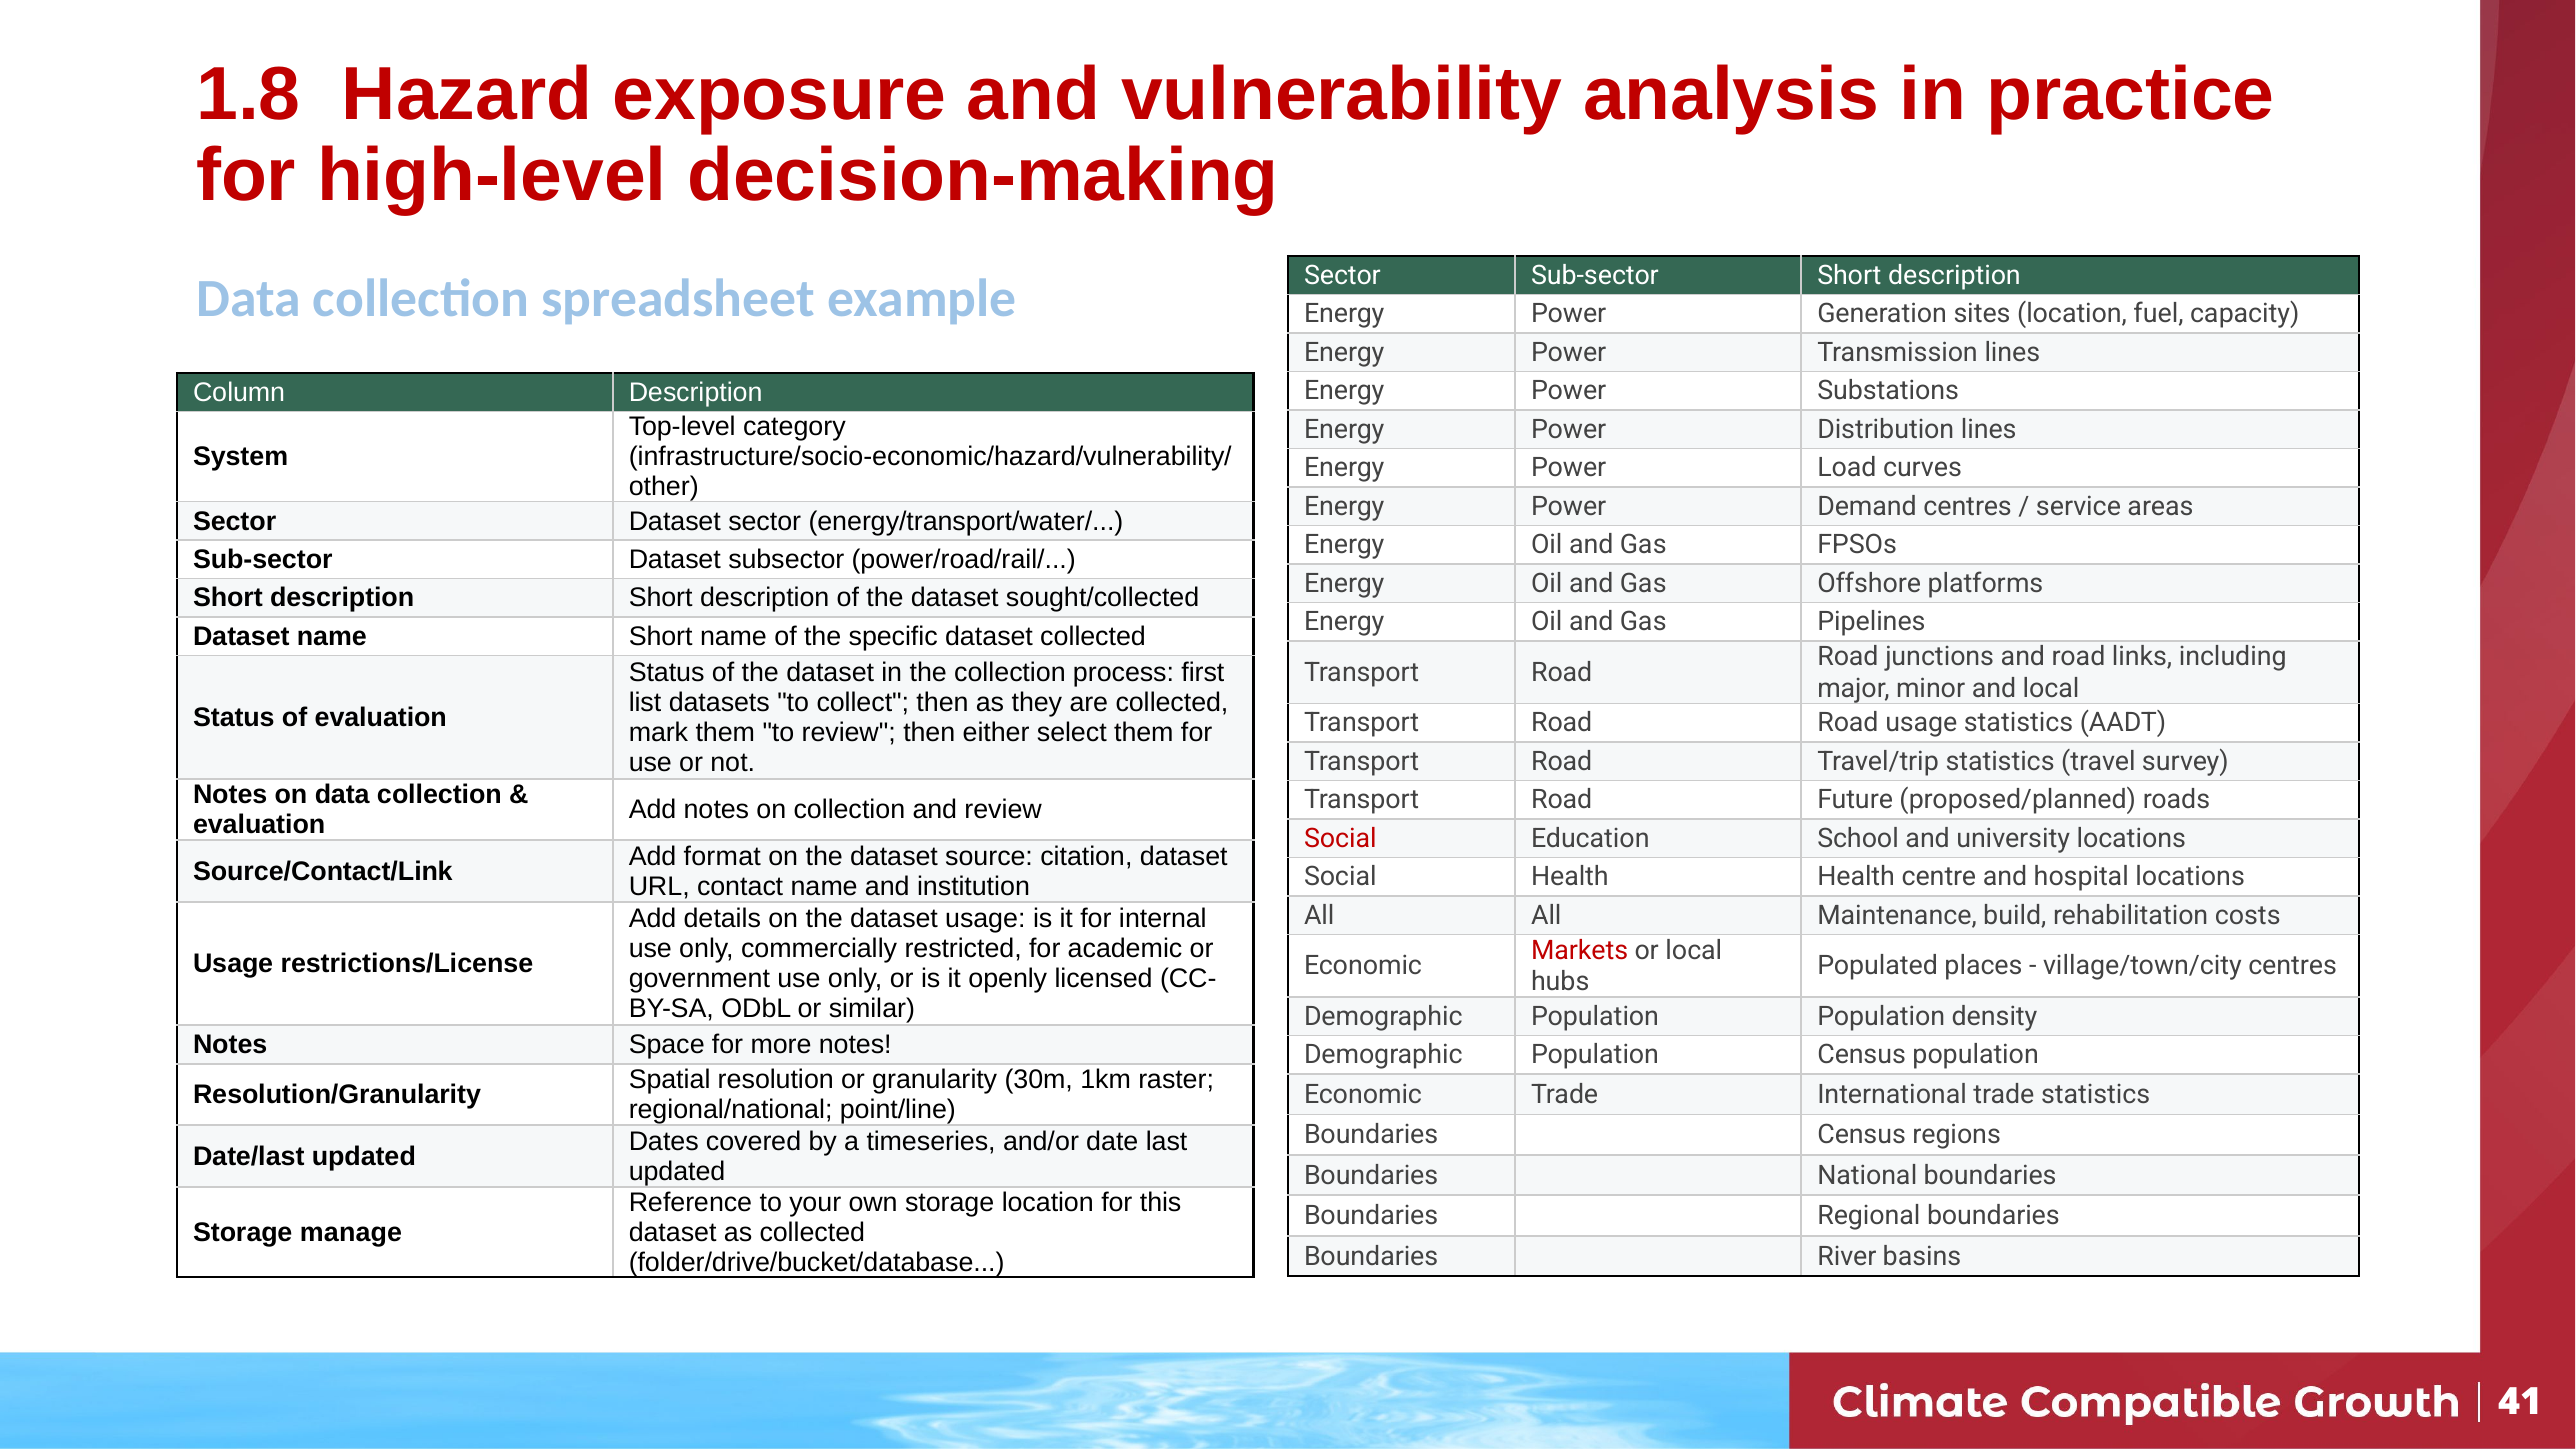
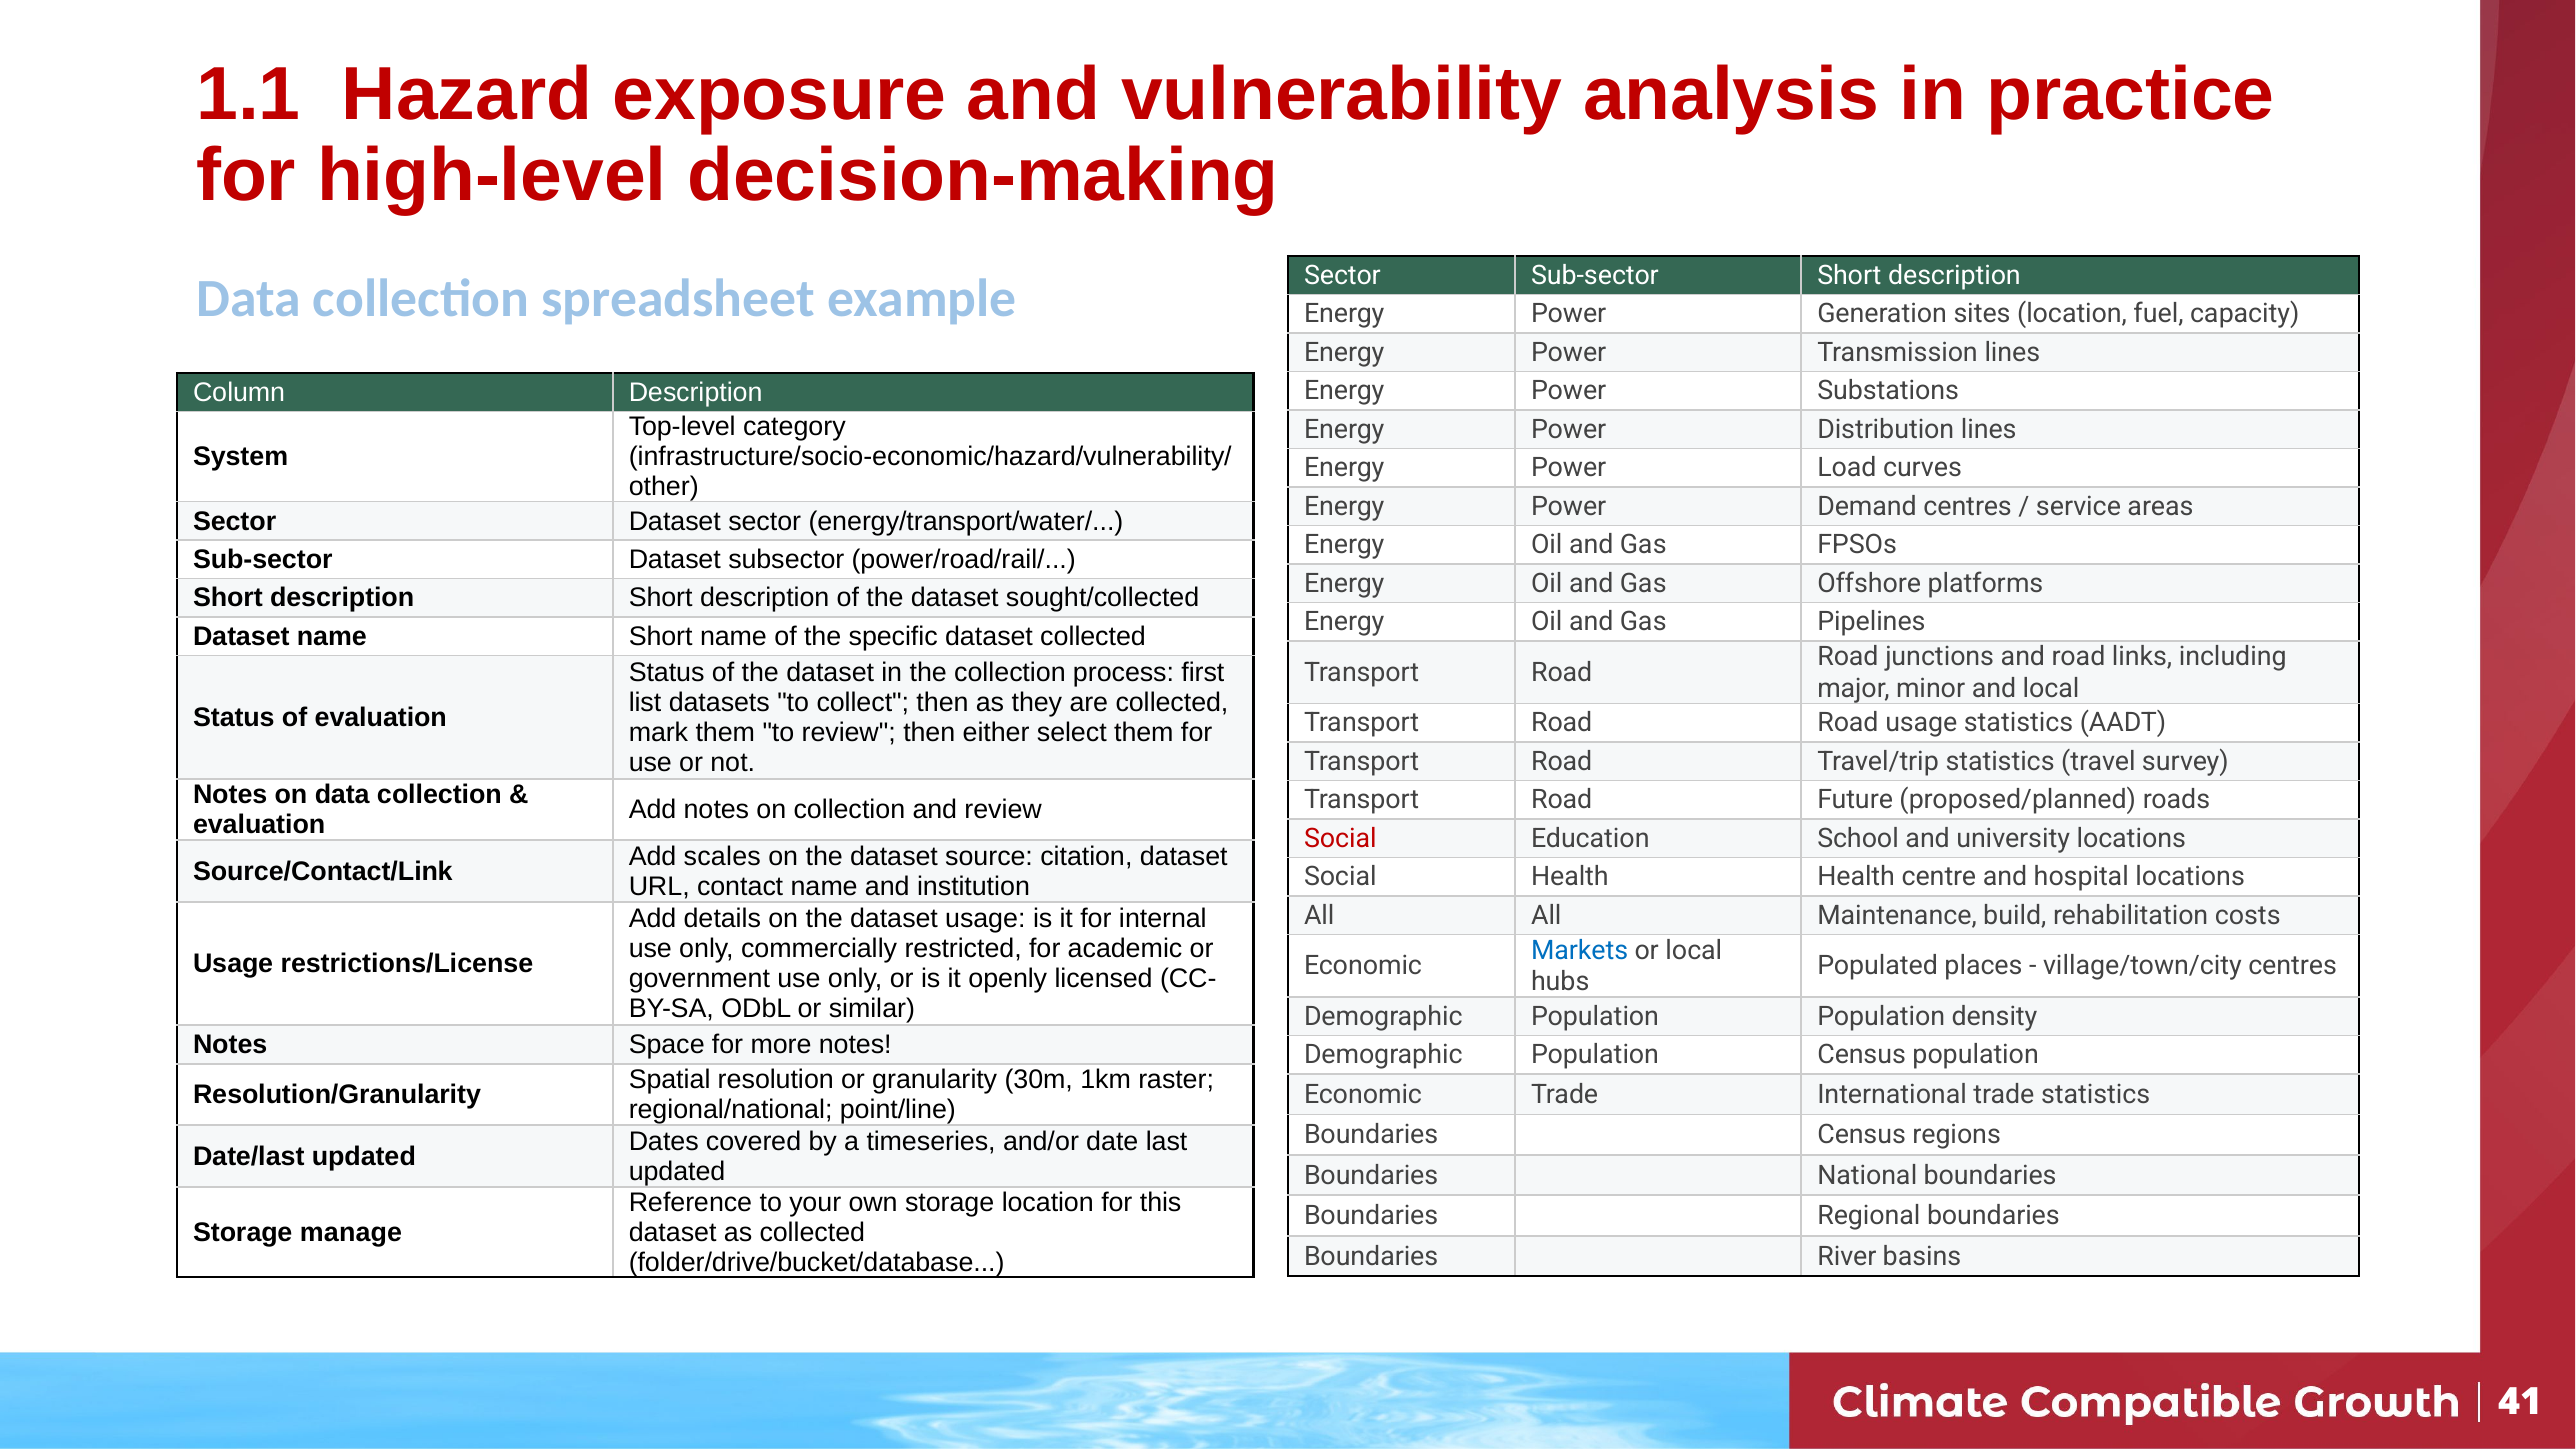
1.8: 1.8 -> 1.1 (249, 95)
format: format -> scales (722, 857)
Markets colour: red -> blue (1580, 950)
